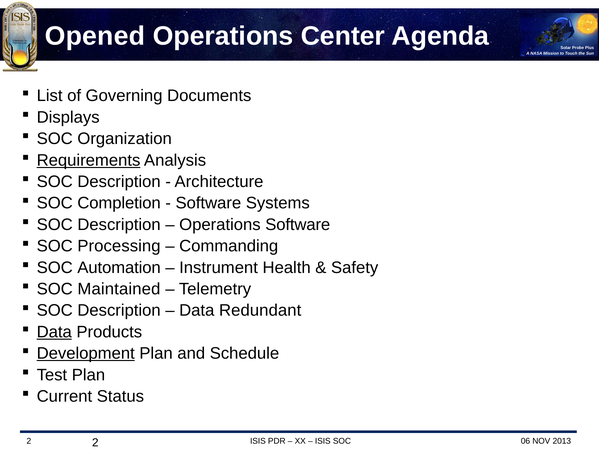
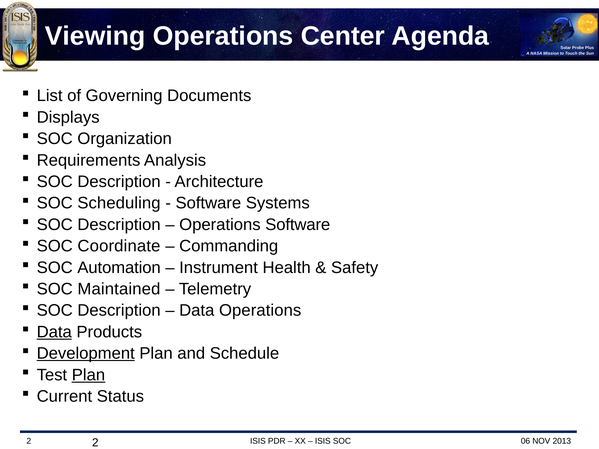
Opened: Opened -> Viewing (95, 36)
Requirements underline: present -> none (88, 160)
Completion: Completion -> Scheduling (119, 203)
Processing: Processing -> Coordinate (119, 246)
Data Redundant: Redundant -> Operations (260, 311)
Plan underline: none -> present (88, 375)
